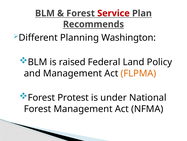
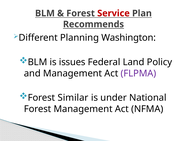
raised: raised -> issues (72, 62)
FLPMA colour: orange -> purple (138, 73)
Protest: Protest -> Similar (73, 97)
